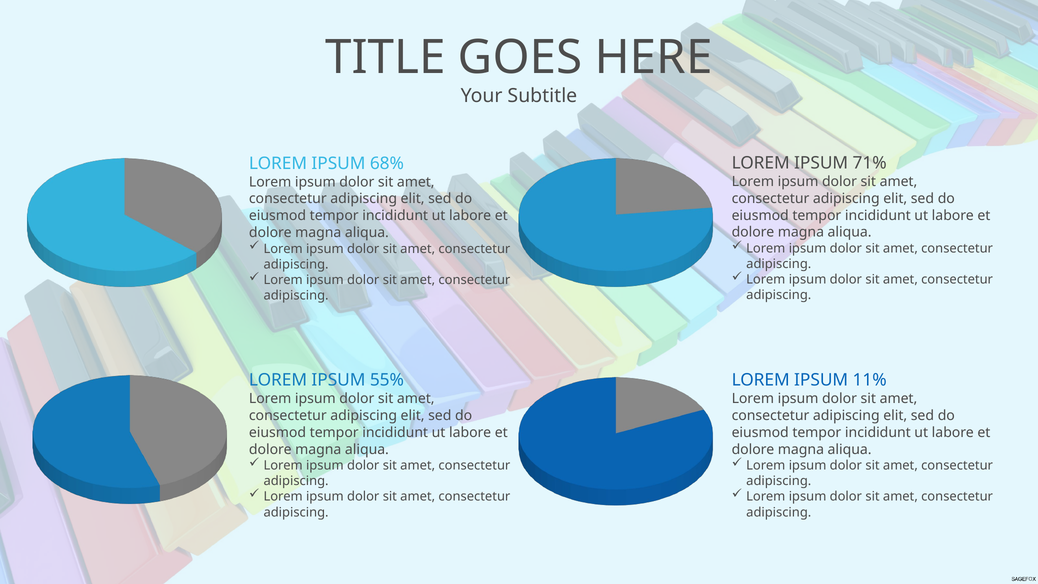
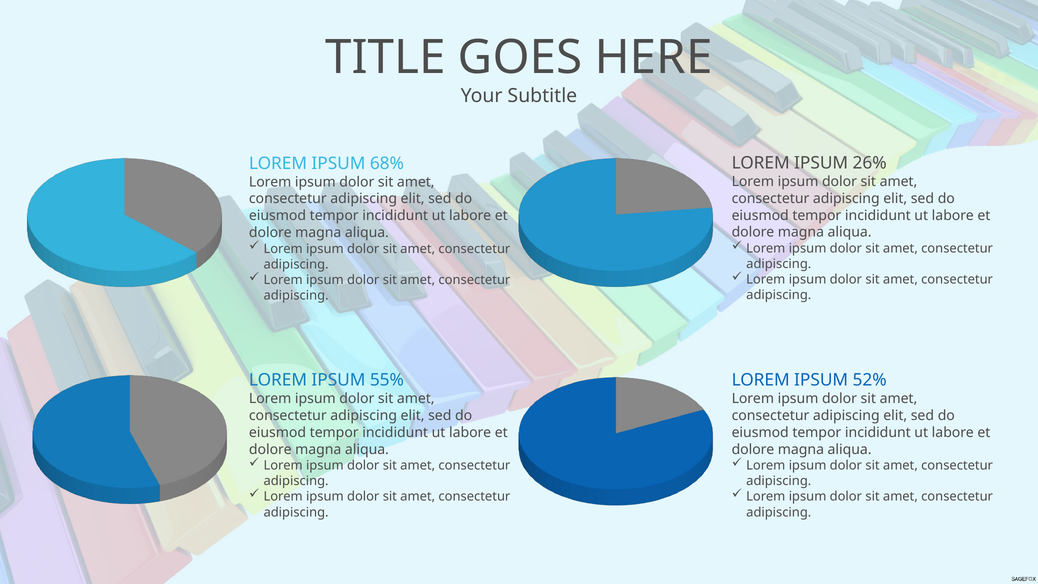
71%: 71% -> 26% (870, 163)
11%: 11% -> 52% (870, 380)
